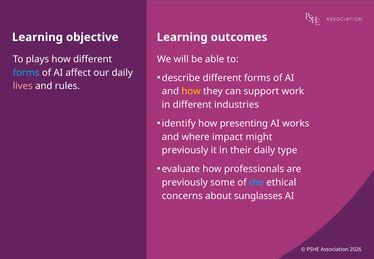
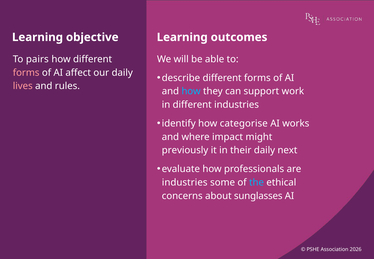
plays: plays -> pairs (37, 59)
forms colour: light blue -> pink (26, 73)
how colour: yellow -> light blue (191, 91)
presenting: presenting -> categorise (244, 123)
type: type -> next (287, 150)
previously: previously -> industries (185, 182)
